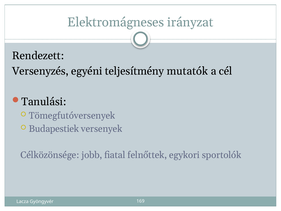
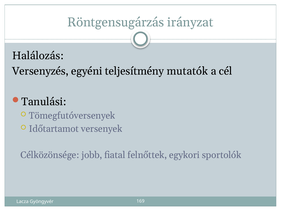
Elektromágneses: Elektromágneses -> Röntgensugárzás (116, 22)
Rendezett: Rendezett -> Halálozás (38, 56)
Budapestiek: Budapestiek -> Időtartamot (54, 129)
